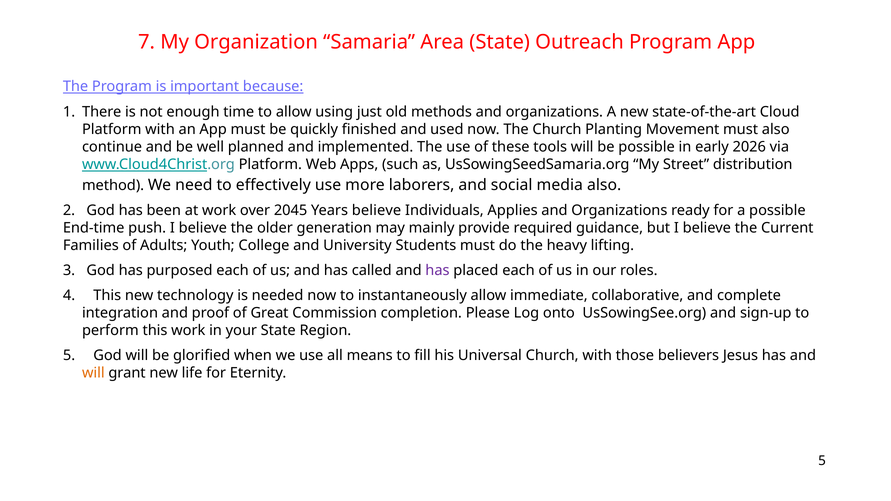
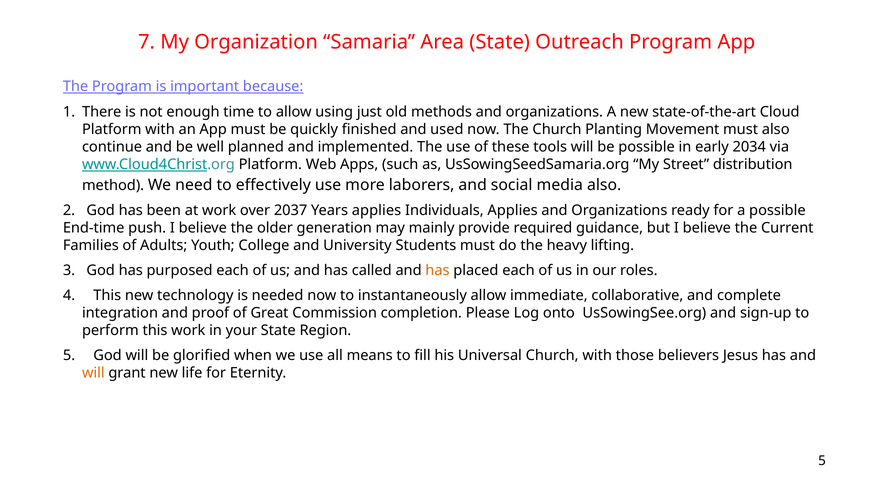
2026: 2026 -> 2034 (749, 147)
2045: 2045 -> 2037 (291, 211)
Years believe: believe -> applies (377, 211)
has colour: purple -> orange (437, 271)
